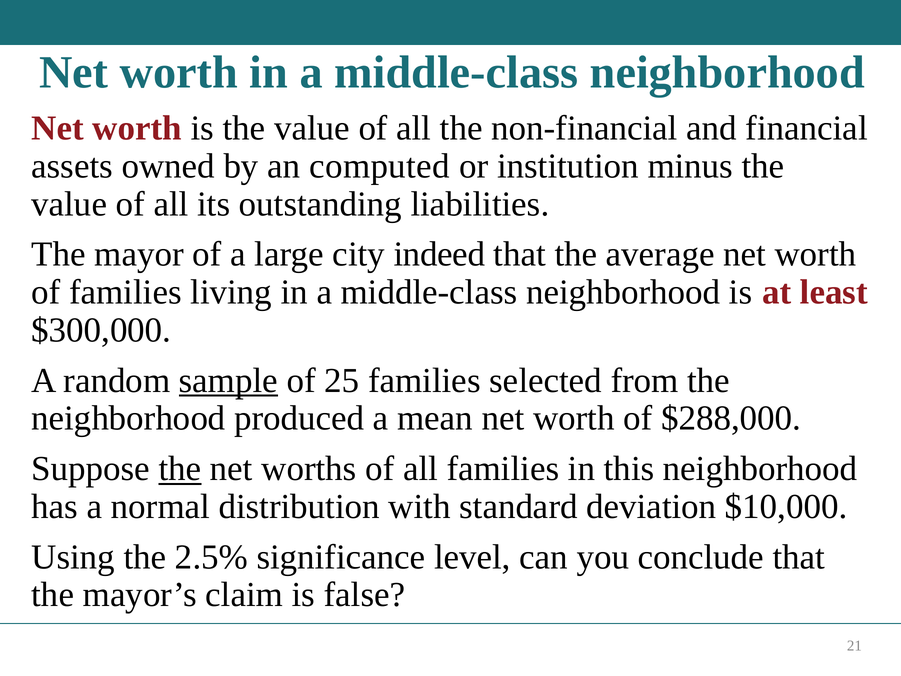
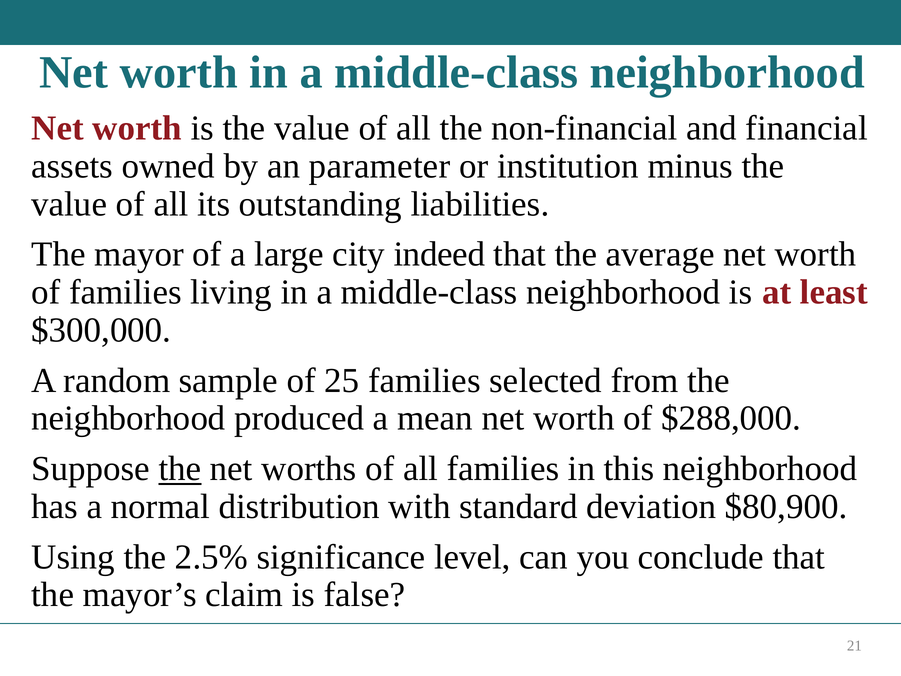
computed: computed -> parameter (380, 166)
sample underline: present -> none (228, 380)
$10,000: $10,000 -> $80,900 (786, 506)
